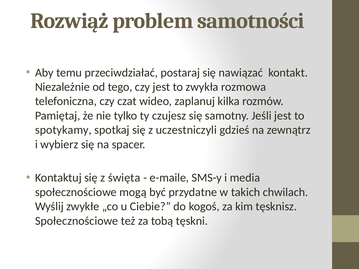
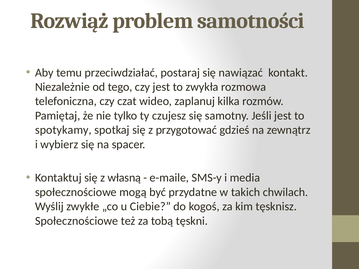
uczestniczyli: uczestniczyli -> przygotować (186, 130)
święta: święta -> własną (124, 178)
